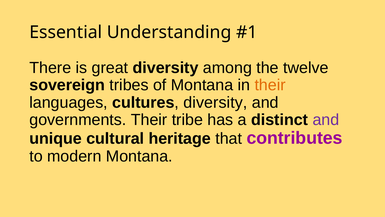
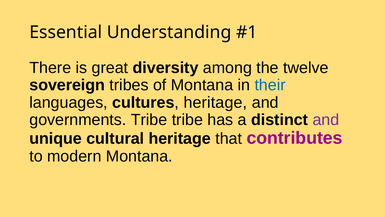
their colour: orange -> blue (270, 85)
cultures diversity: diversity -> heritage (215, 102)
governments Their: Their -> Tribe (149, 120)
